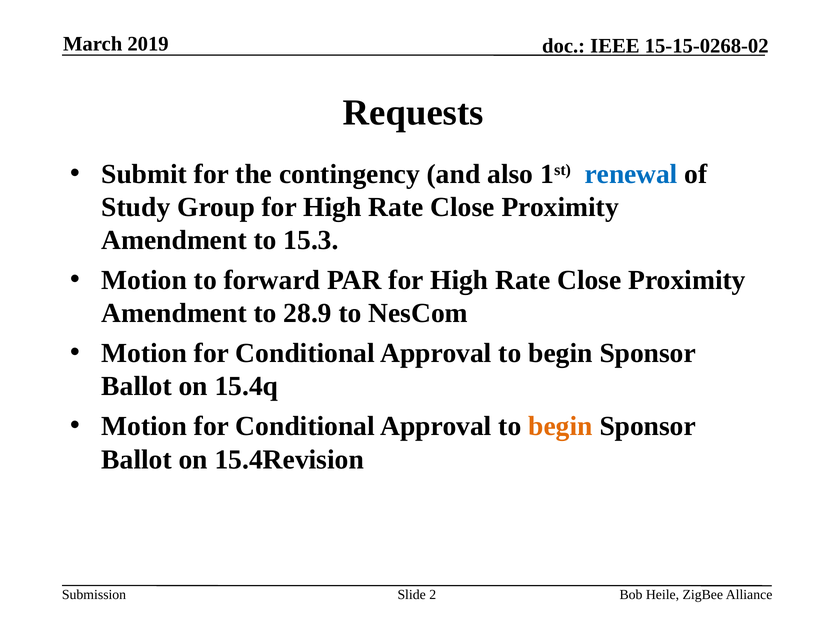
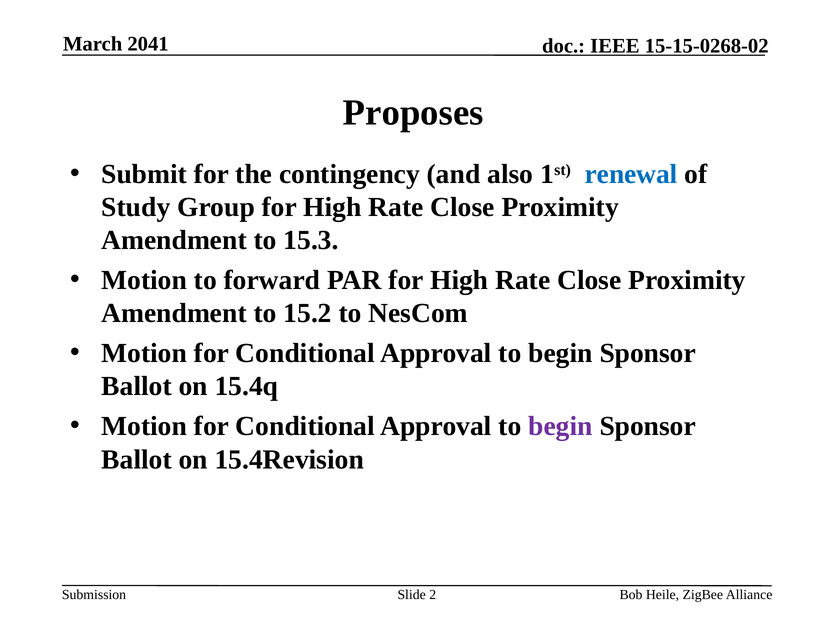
2019: 2019 -> 2041 (148, 44)
Requests: Requests -> Proposes (413, 113)
28.9: 28.9 -> 15.2 (308, 313)
begin colour: orange -> purple (560, 427)
